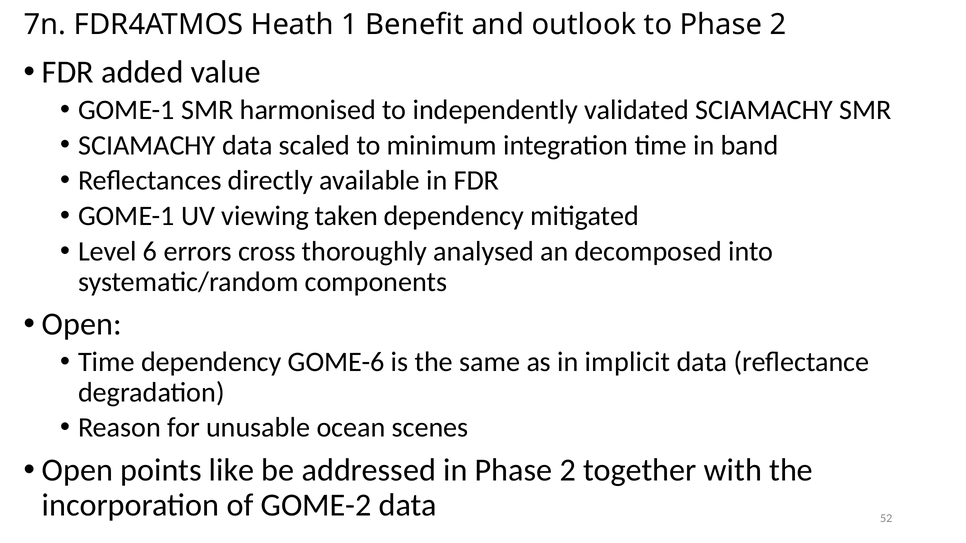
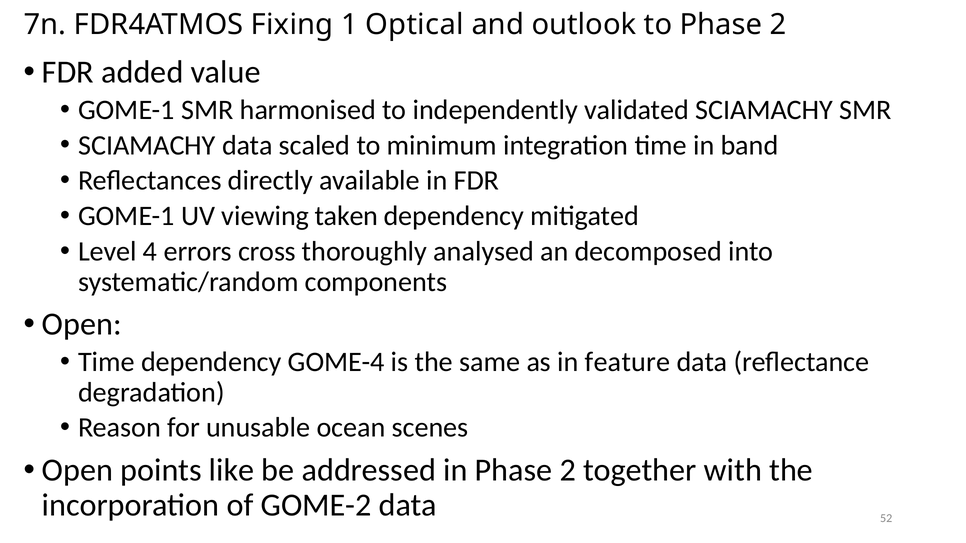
Heath: Heath -> Fixing (292, 25)
Benefit: Benefit -> Optical (415, 25)
6: 6 -> 4 (150, 252)
GOME-6: GOME-6 -> GOME-4 (336, 362)
implicit: implicit -> feature (628, 362)
